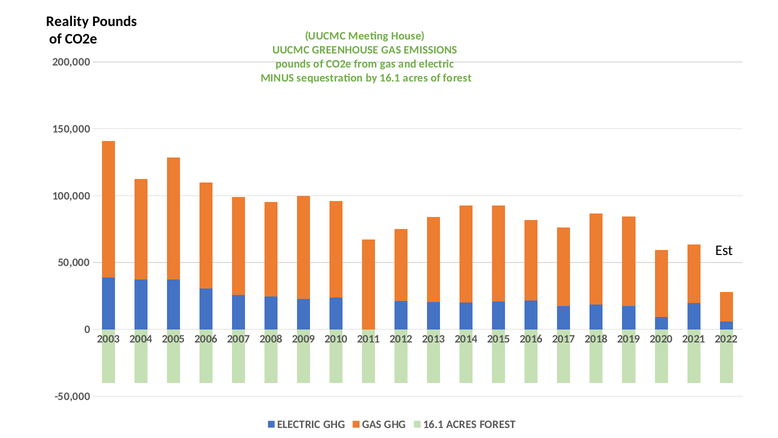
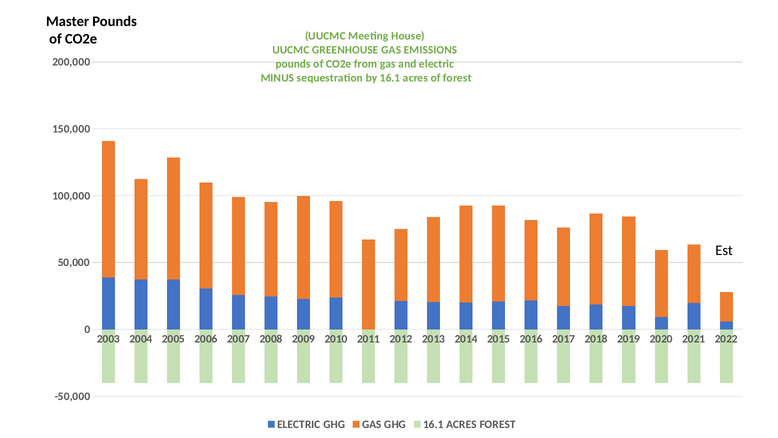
Reality: Reality -> Master (68, 21)
